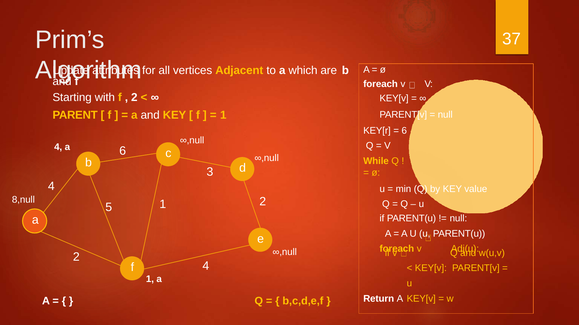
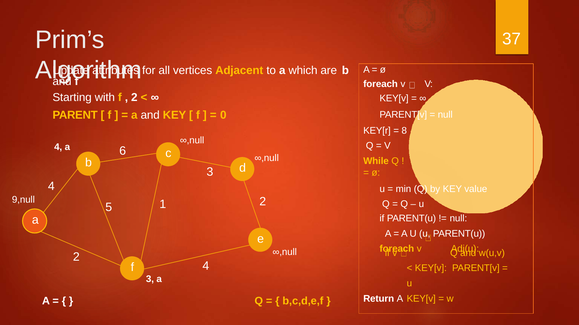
1: 1 -> 0 (223, 115)
6: 6 -> 8 (404, 131)
8,null: 8,null -> 9,null (23, 200)
1: 1 -> 3 (150, 280)
